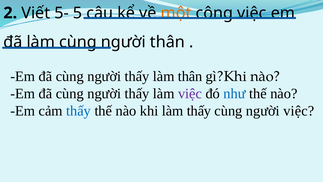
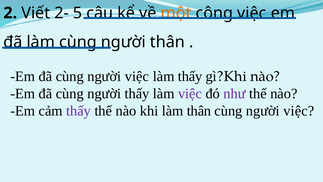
5-: 5- -> 2- (62, 13)
thấy: thấy -> việc (137, 76)
làm thân: thân -> thấy (190, 76)
như colour: blue -> purple (235, 93)
thấy colour: blue -> purple (79, 111)
làm thấy: thấy -> thân (199, 111)
